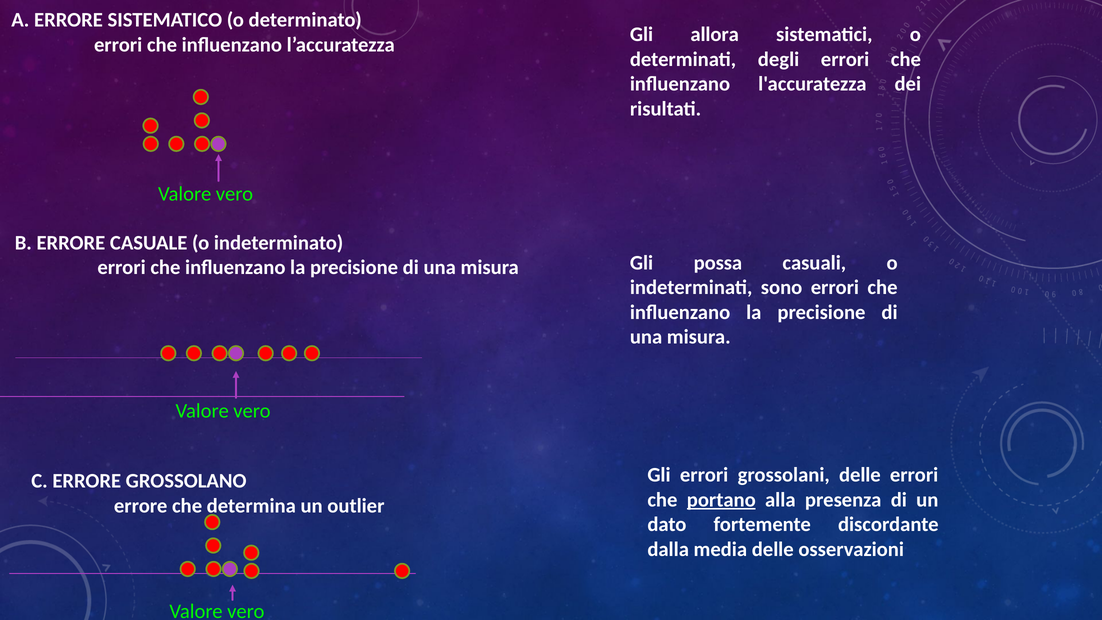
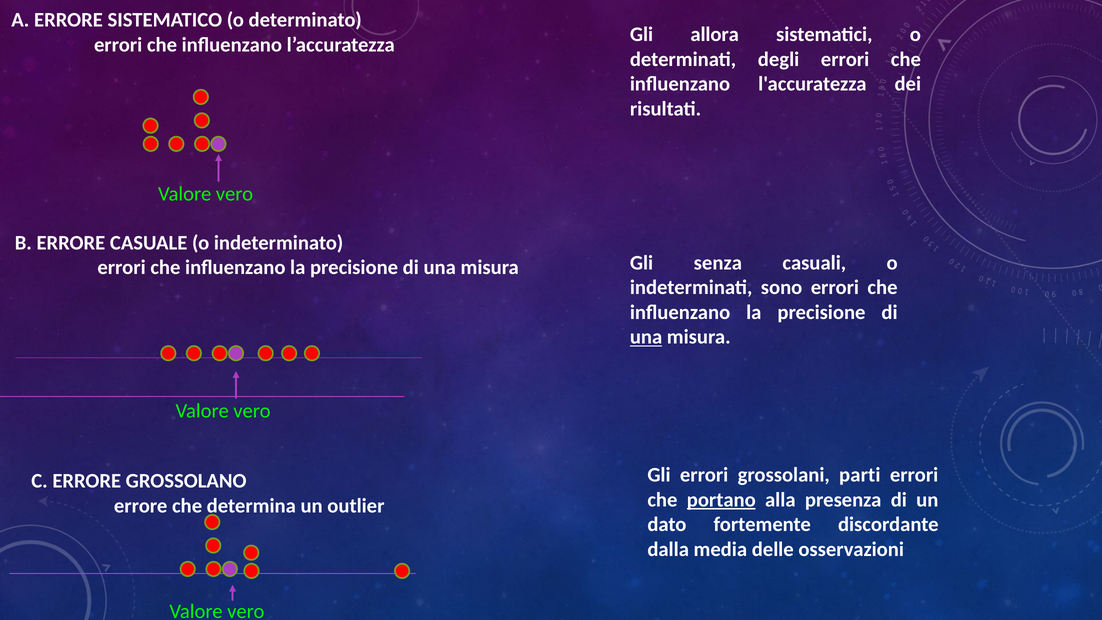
possa: possa -> senza (718, 263)
una underline: none -> present (646, 337)
grossolani delle: delle -> parti (860, 475)
